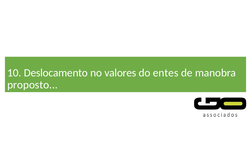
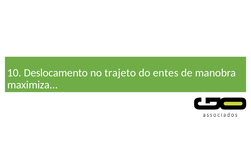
valores: valores -> trajeto (120, 73)
proposto: proposto -> maximiza (33, 85)
